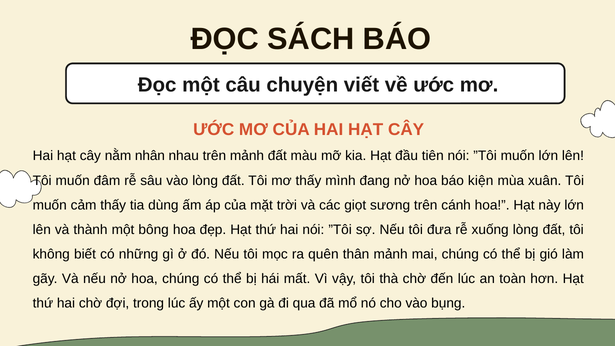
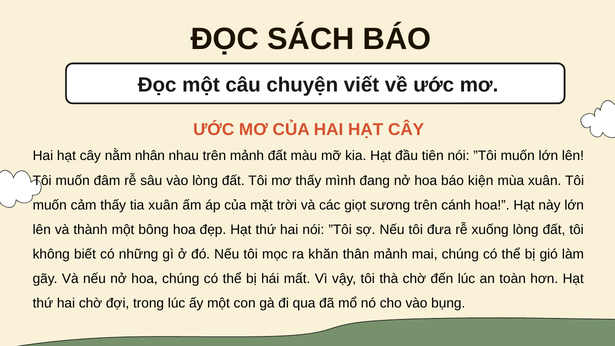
tia dùng: dùng -> xuân (163, 205)
quên: quên -> khăn (323, 254)
